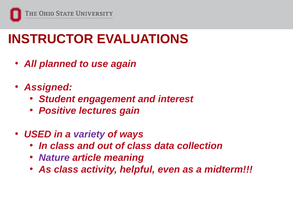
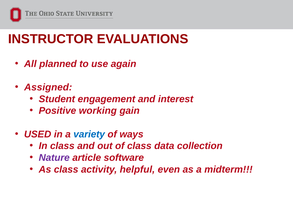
lectures: lectures -> working (98, 111)
variety colour: purple -> blue (89, 134)
meaning: meaning -> software (124, 157)
